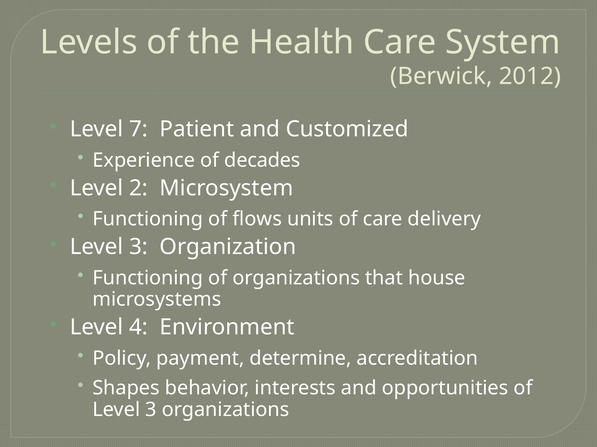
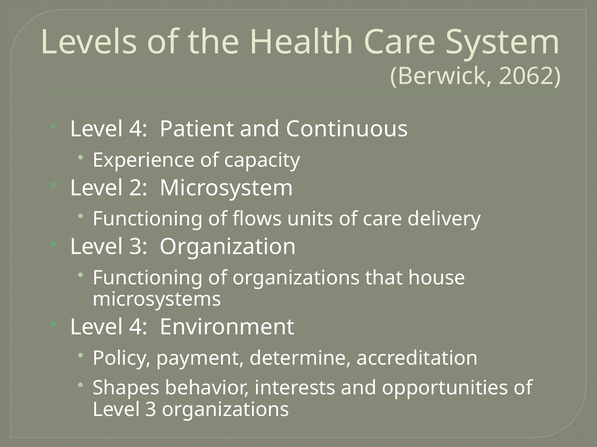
2012: 2012 -> 2062 (530, 76)
7: 7 -> 4 (139, 129)
Customized: Customized -> Continuous (347, 129)
decades: decades -> capacity (262, 160)
